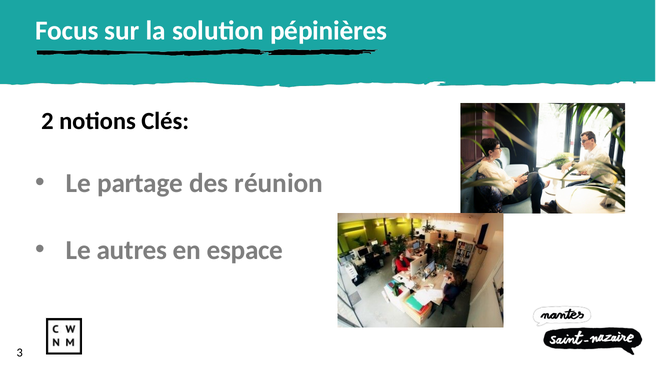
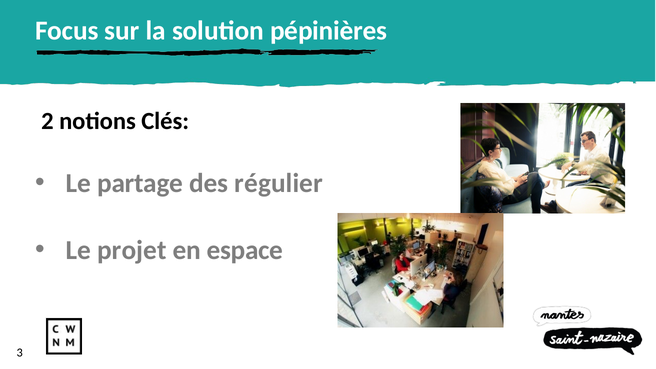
réunion: réunion -> régulier (279, 183)
autres: autres -> projet (132, 250)
